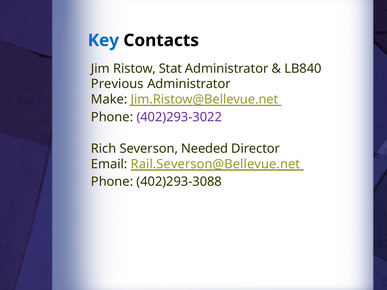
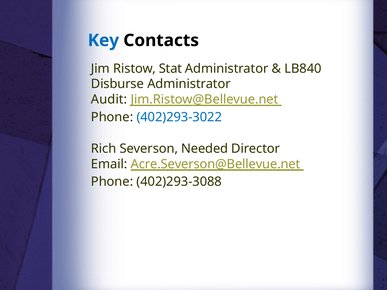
Previous: Previous -> Disburse (117, 84)
Make: Make -> Audit (109, 100)
402)293-3022 colour: purple -> blue (179, 117)
Rail.Severson@Bellevue.net: Rail.Severson@Bellevue.net -> Acre.Severson@Bellevue.net (215, 164)
